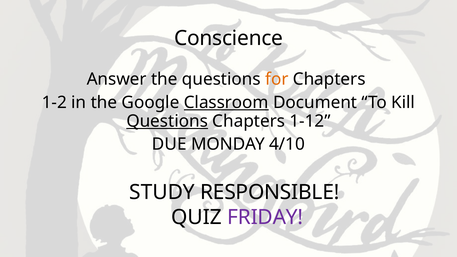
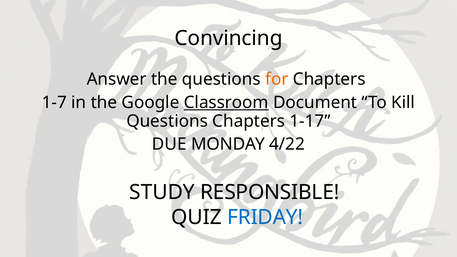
Conscience: Conscience -> Convincing (228, 38)
1-2: 1-2 -> 1-7 (54, 103)
Questions underline: present -> none (167, 121)
1-12: 1-12 -> 1-17 (310, 121)
4/10: 4/10 -> 4/22 (287, 144)
FRIDAY colour: purple -> blue (265, 217)
